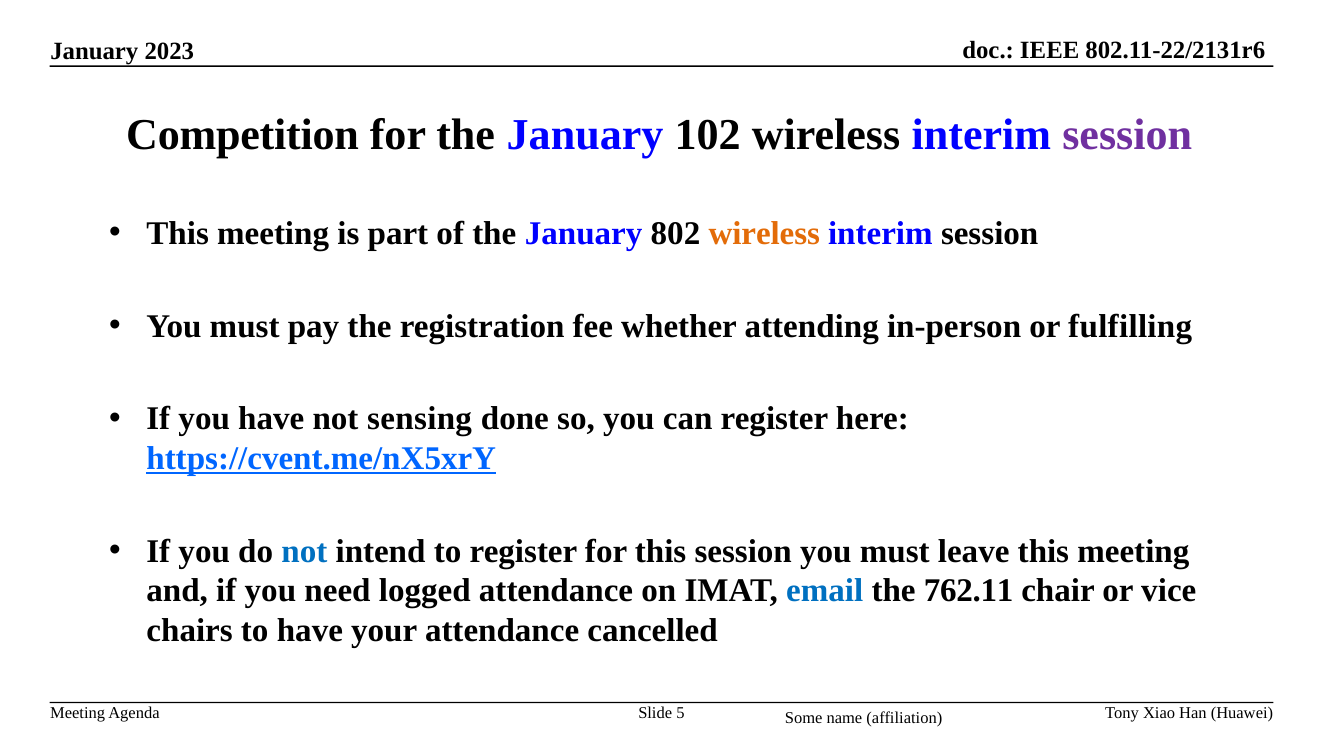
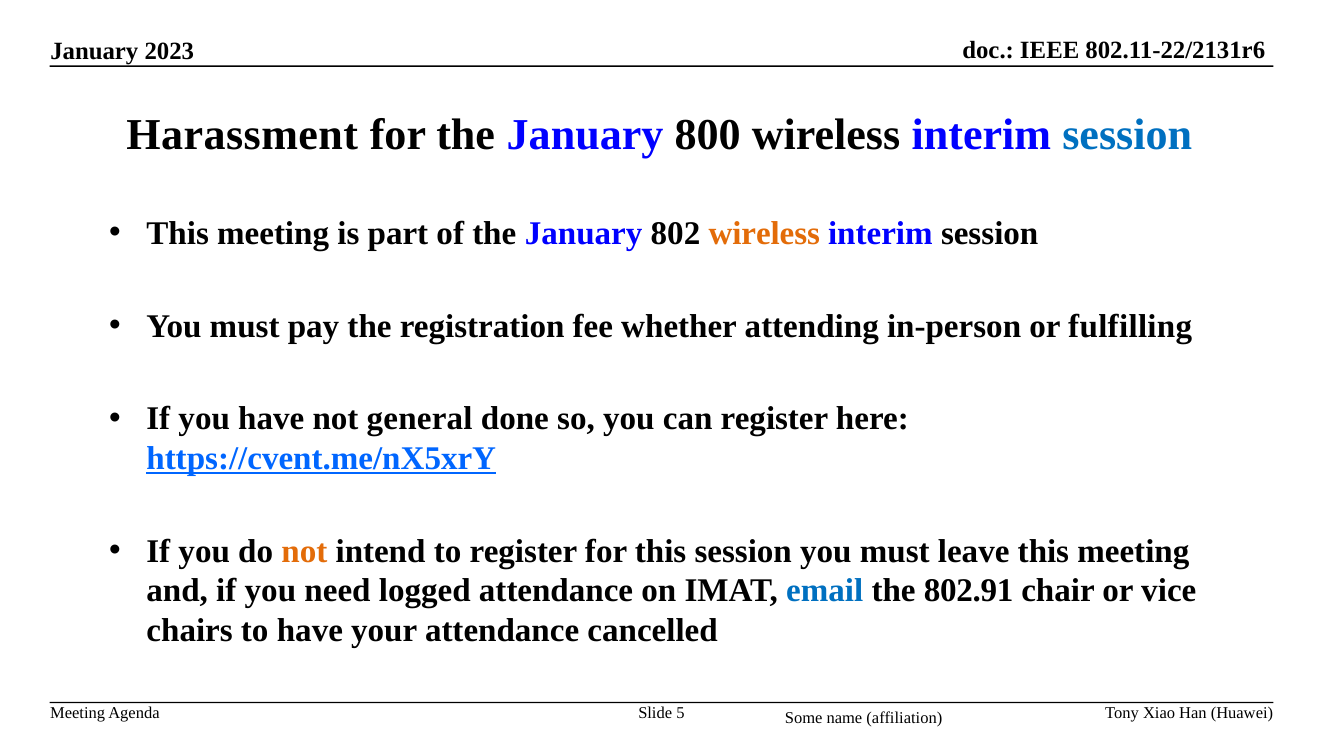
Competition: Competition -> Harassment (242, 135)
102: 102 -> 800 (708, 135)
session colour: purple -> blue (1127, 135)
sensing: sensing -> general (420, 419)
not colour: blue -> orange (304, 551)
762.11: 762.11 -> 802.91 (969, 591)
